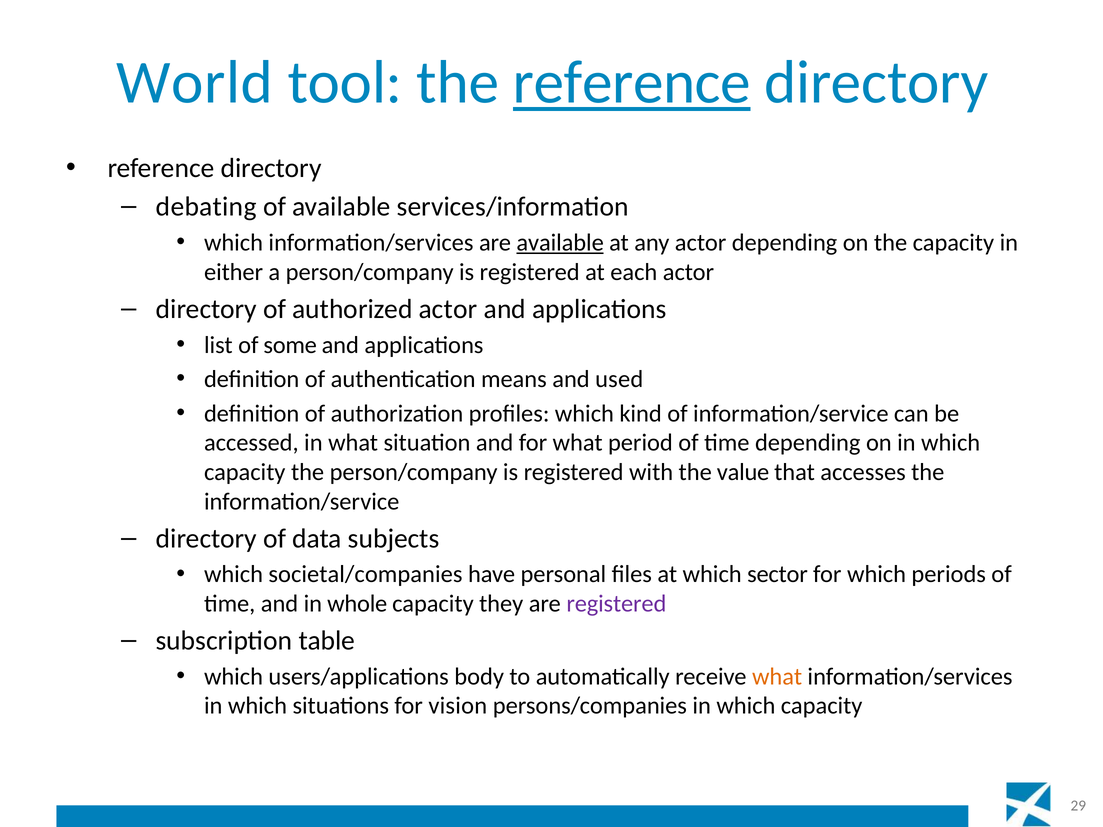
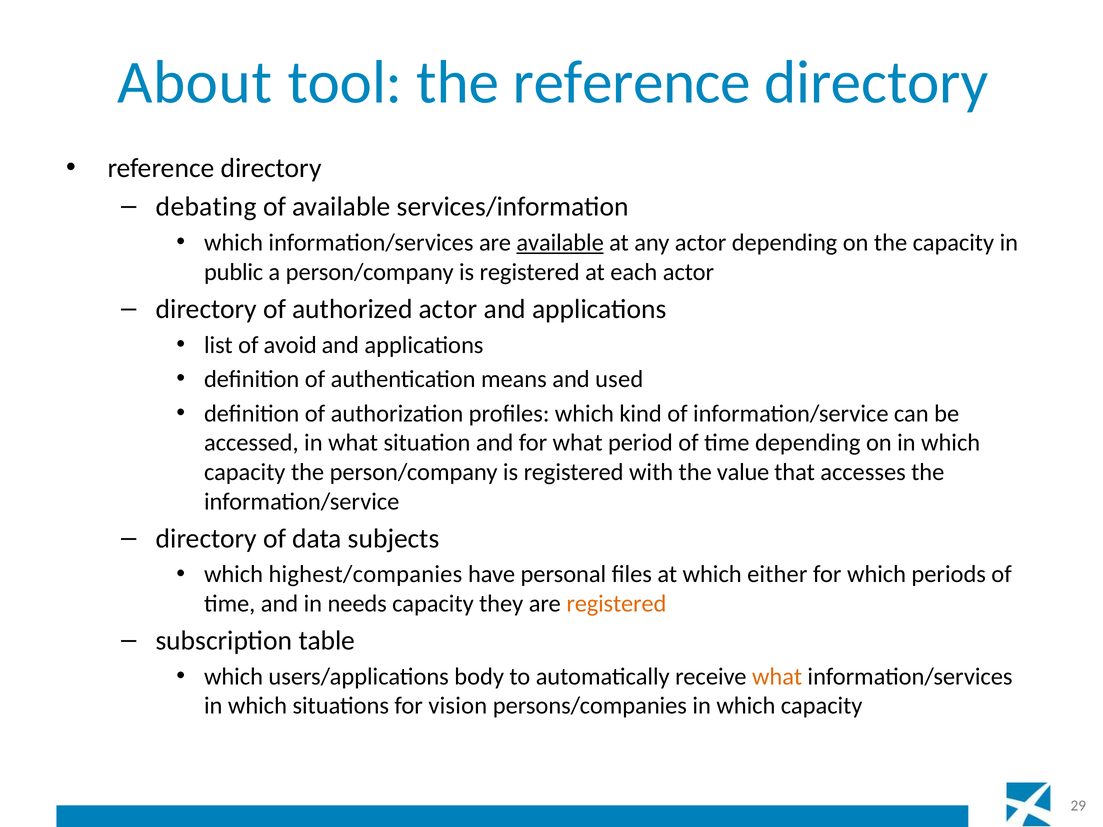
World: World -> About (195, 83)
reference underline: present -> none (632, 83)
either: either -> public (234, 272)
some: some -> avoid (290, 345)
societal/companies: societal/companies -> highest/companies (365, 575)
sector: sector -> either (777, 575)
whole: whole -> needs (357, 604)
registered colour: purple -> orange (616, 604)
